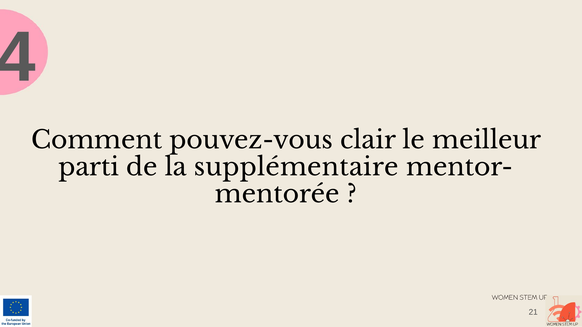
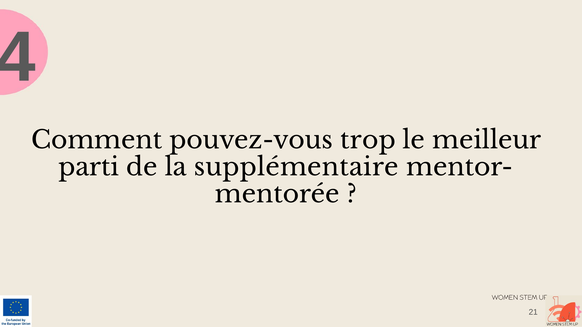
clair: clair -> trop (368, 140)
